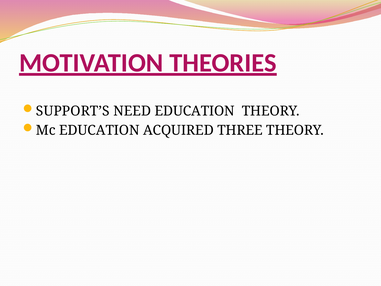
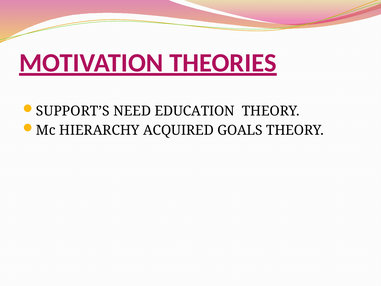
Mc EDUCATION: EDUCATION -> HIERARCHY (99, 130)
THREE: THREE -> GOALS (240, 130)
